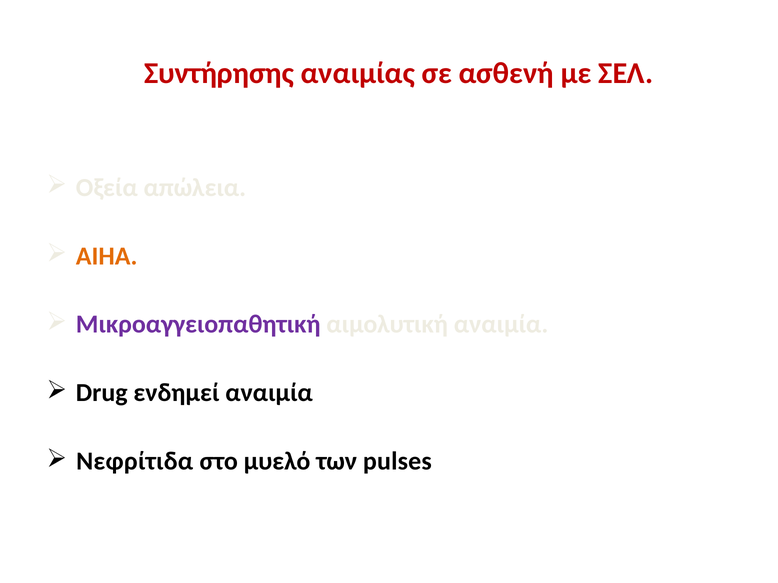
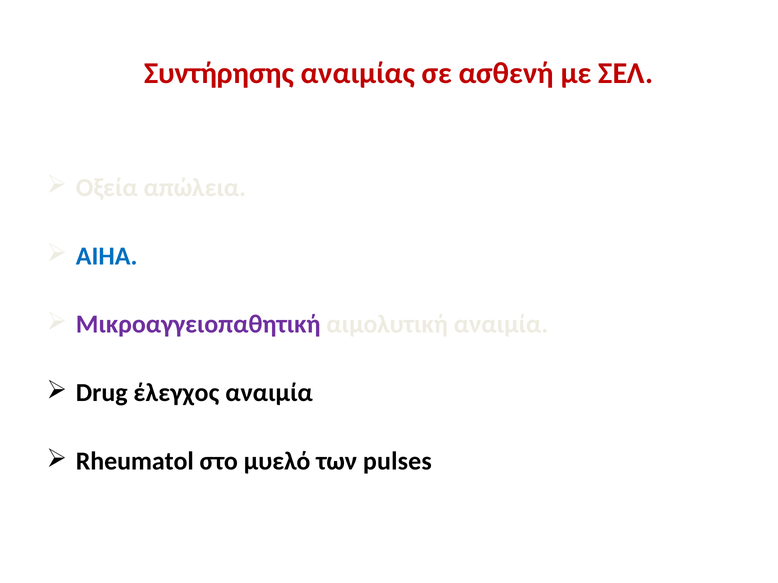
ΑΙΗΑ colour: orange -> blue (107, 256)
ενδημεί: ενδημεί -> έλεγχος (176, 393)
Νεφρίτιδα: Νεφρίτιδα -> Rheumatol (135, 462)
